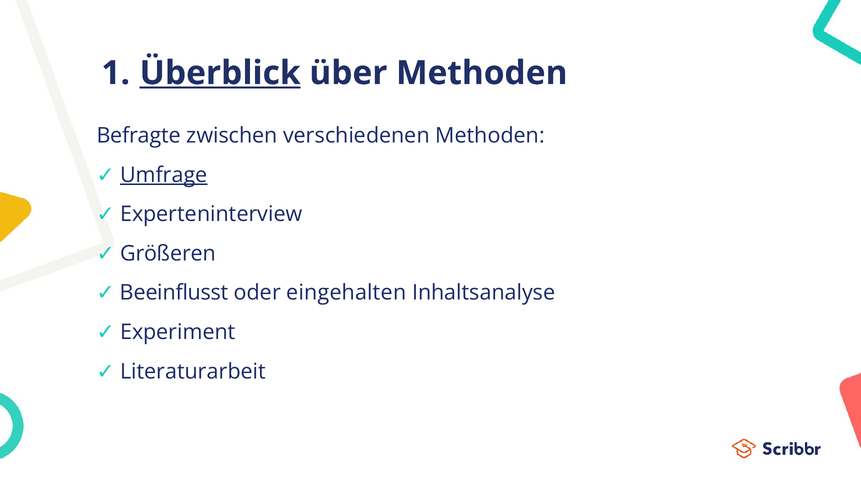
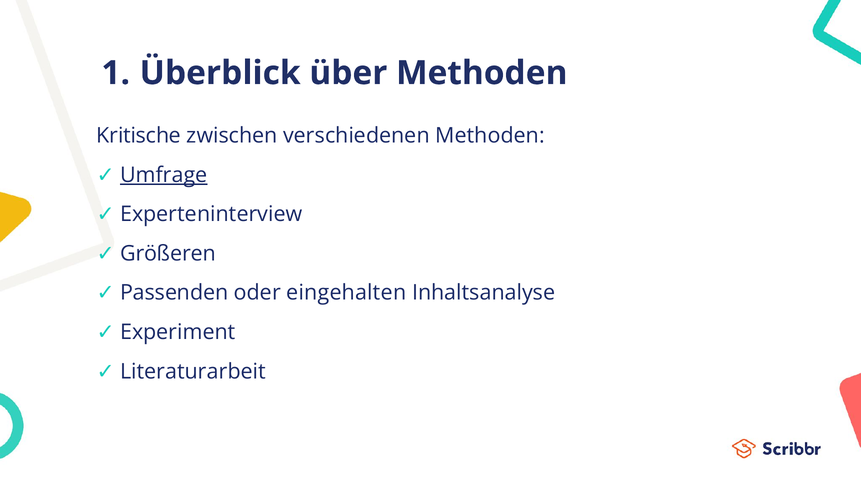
Überblick underline: present -> none (220, 73)
Befragte: Befragte -> Kritische (139, 135)
Beeinflusst: Beeinflusst -> Passenden (174, 292)
